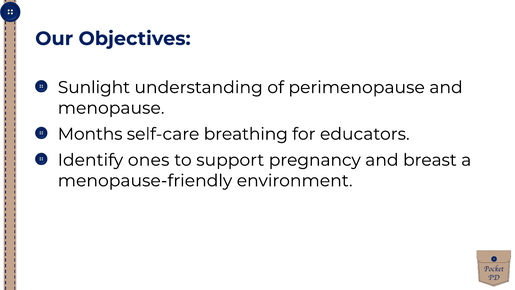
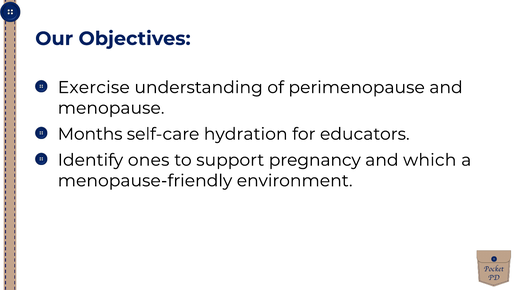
Sunlight: Sunlight -> Exercise (94, 87)
breathing: breathing -> hydration (246, 134)
breast: breast -> which (430, 160)
